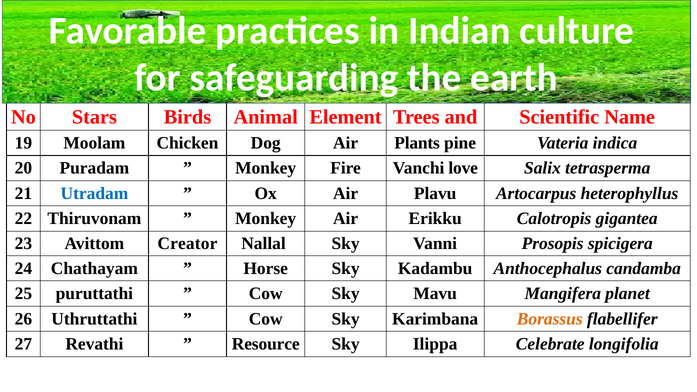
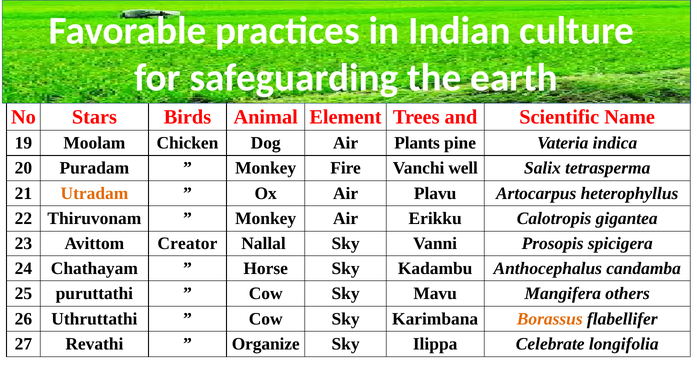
love: love -> well (463, 168)
Utradam colour: blue -> orange (94, 193)
planet: planet -> others (628, 294)
Resource: Resource -> Organize (266, 344)
